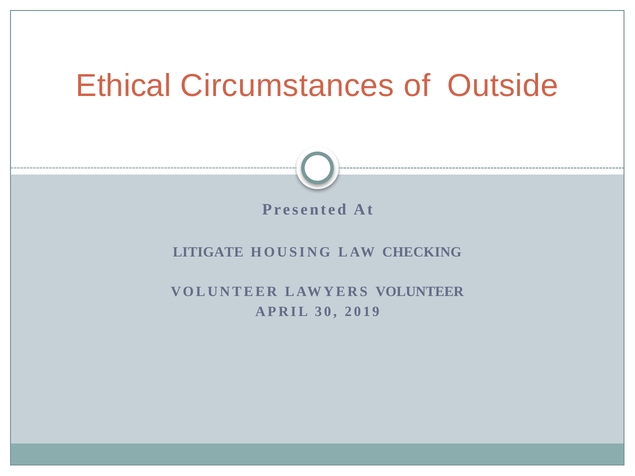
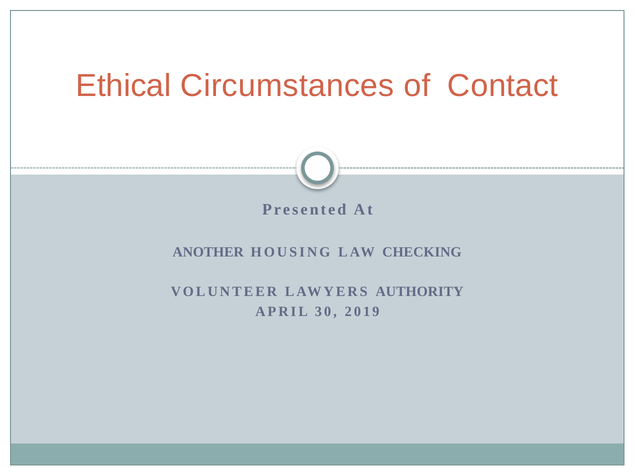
Outside: Outside -> Contact (503, 86)
LITIGATE: LITIGATE -> ANOTHER (208, 252)
LAWYERS VOLUNTEER: VOLUNTEER -> AUTHORITY (420, 292)
